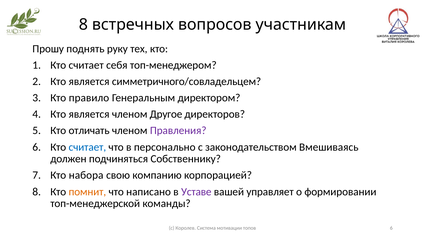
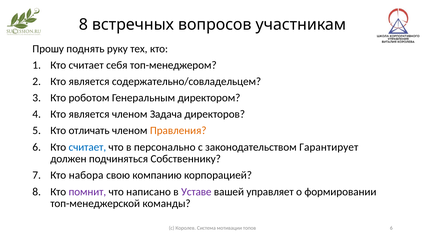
симметричного/совладельцем: симметричного/совладельцем -> содержательно/совладельцем (187, 82)
правило: правило -> роботом (89, 98)
Другое: Другое -> Задача (166, 114)
Правления colour: purple -> orange (178, 131)
Вмешиваясь: Вмешиваясь -> Гарантирует (329, 147)
помнит colour: orange -> purple (87, 192)
